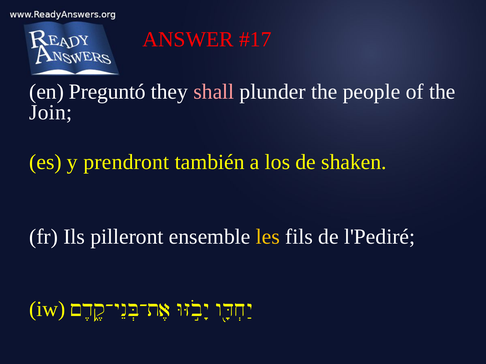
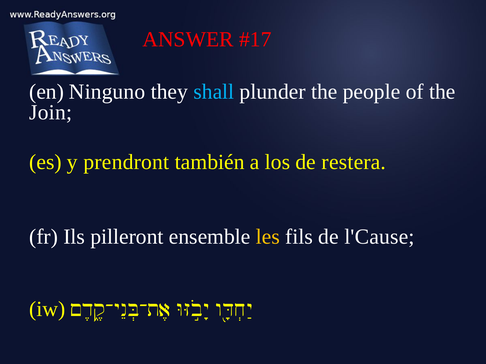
Preguntó: Preguntó -> Ninguno (107, 92)
shall colour: pink -> light blue (214, 92)
shaken: shaken -> restera (354, 162)
l'Pediré: l'Pediré -> l'Cause (380, 237)
